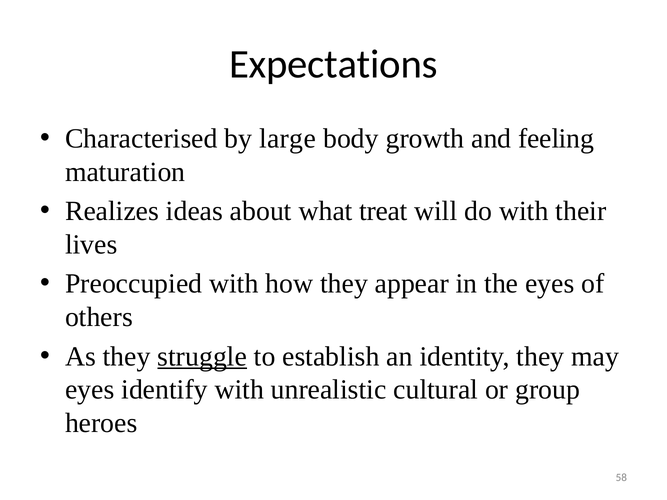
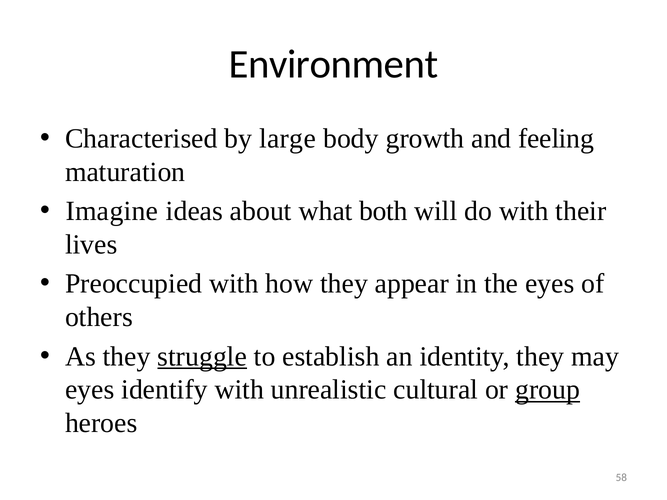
Expectations: Expectations -> Environment (334, 65)
Realizes: Realizes -> Imagine (112, 211)
treat: treat -> both (384, 211)
group underline: none -> present (548, 390)
